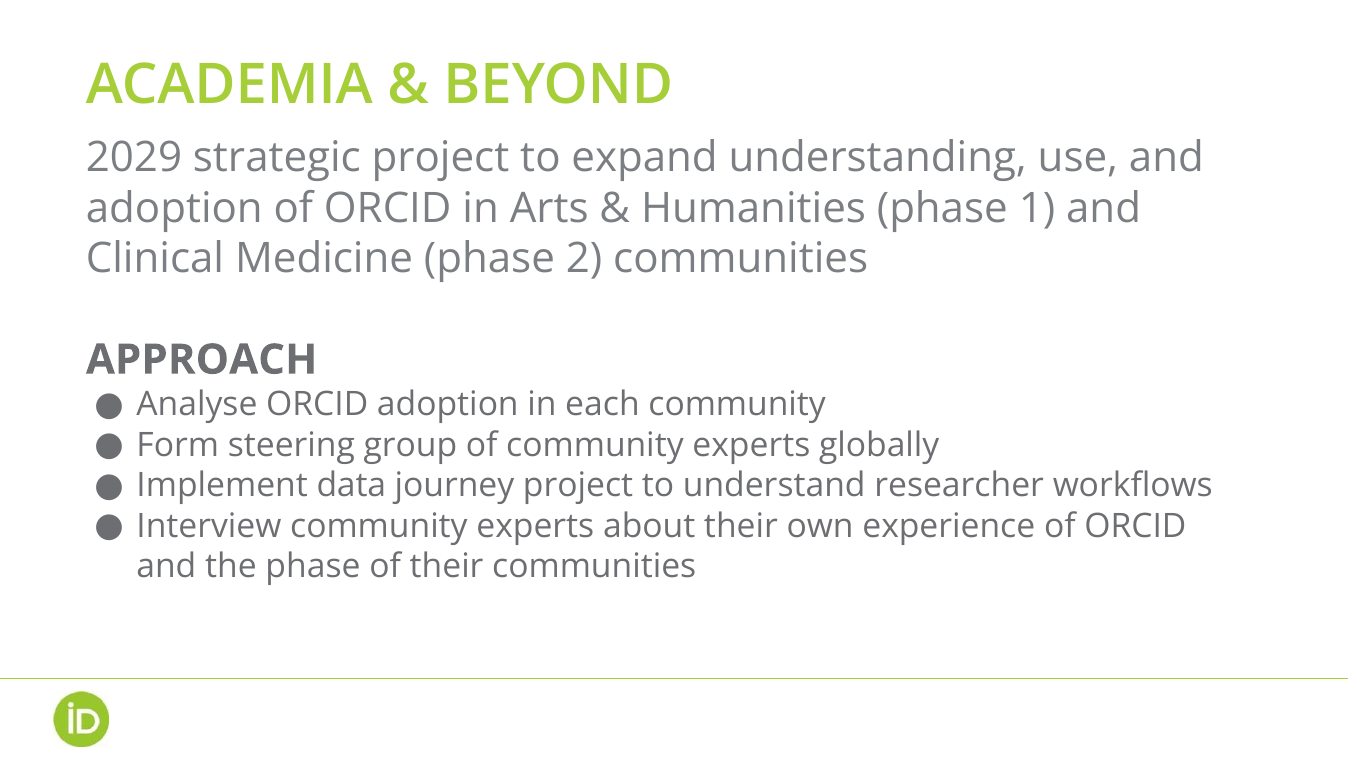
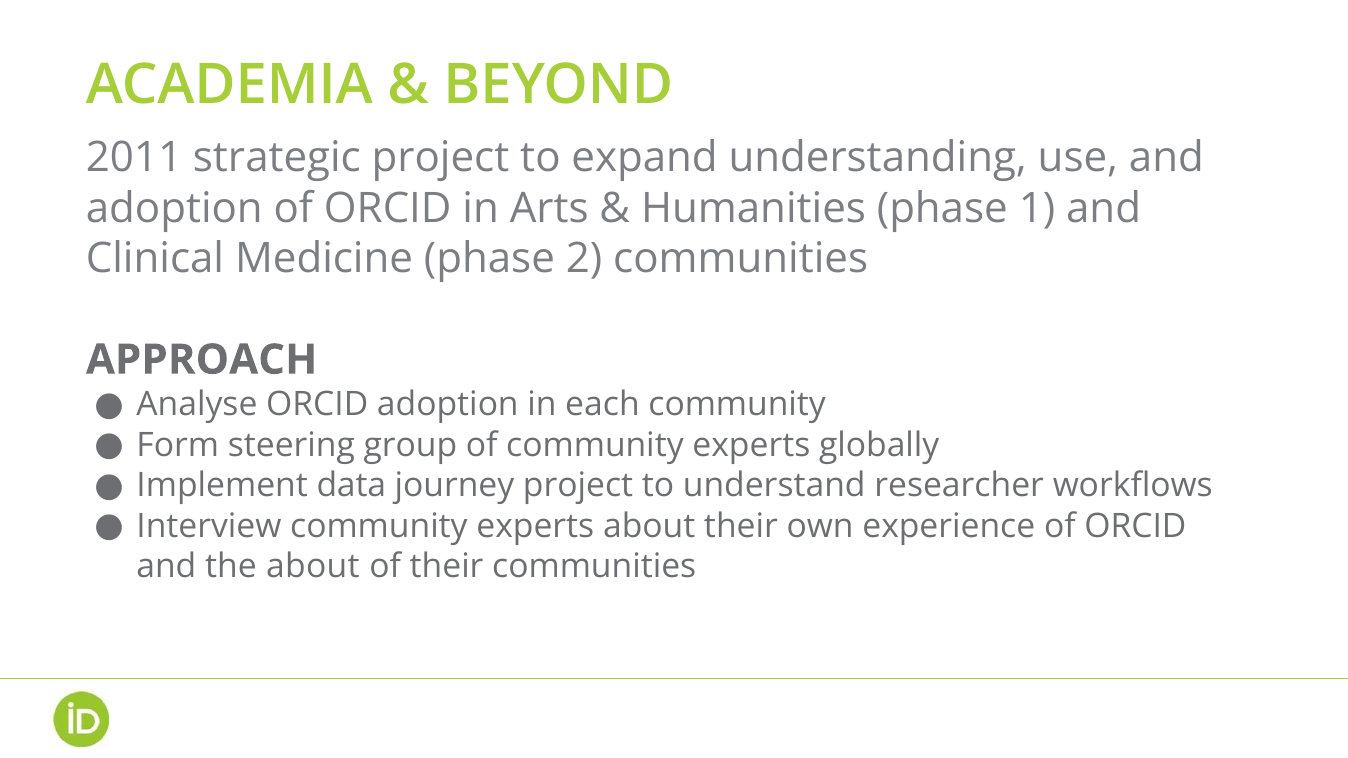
2029: 2029 -> 2011 (134, 158)
the phase: phase -> about (313, 567)
